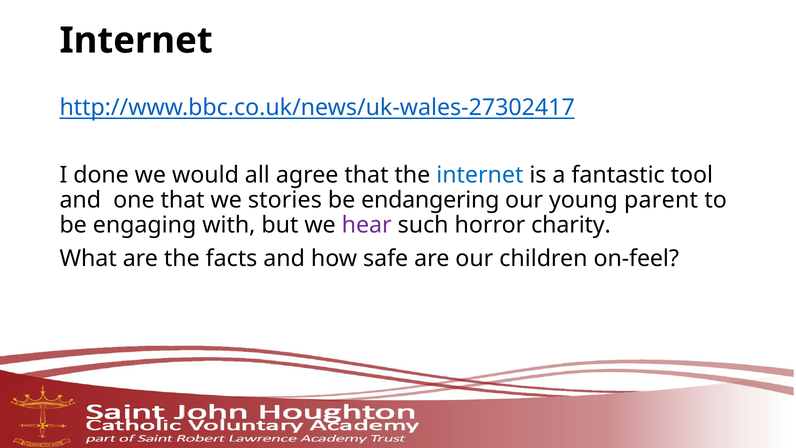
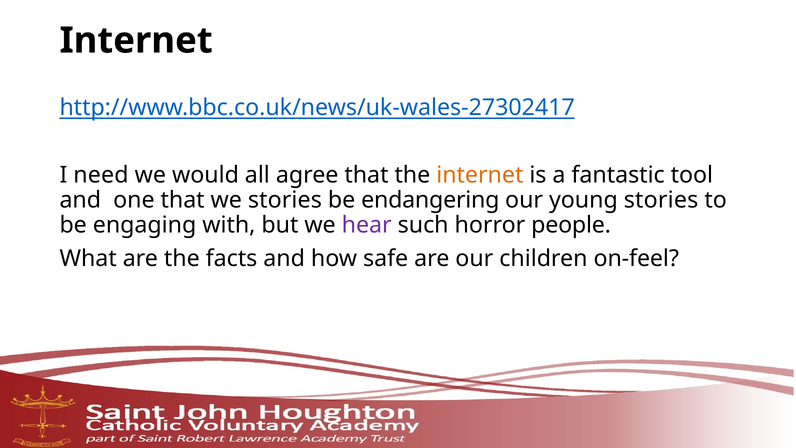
done: done -> need (101, 175)
internet colour: blue -> orange (480, 175)
young parent: parent -> stories (661, 200)
charity: charity -> people (571, 225)
